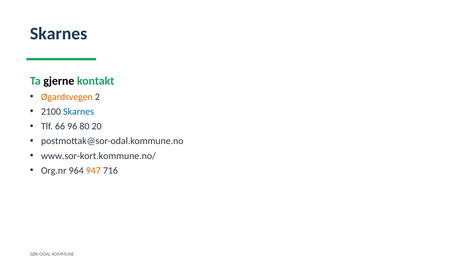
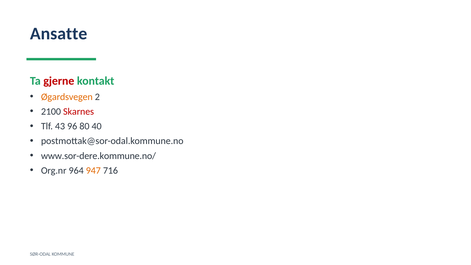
Skarnes: Skarnes -> Ansatte (59, 34)
gjerne colour: black -> red (59, 81)
Skarnes colour: blue -> red (79, 112)
66: 66 -> 43 (60, 126)
20: 20 -> 40 (97, 126)
www.sor-kort.kommune.no/: www.sor-kort.kommune.no/ -> www.sor-dere.kommune.no/ (98, 156)
